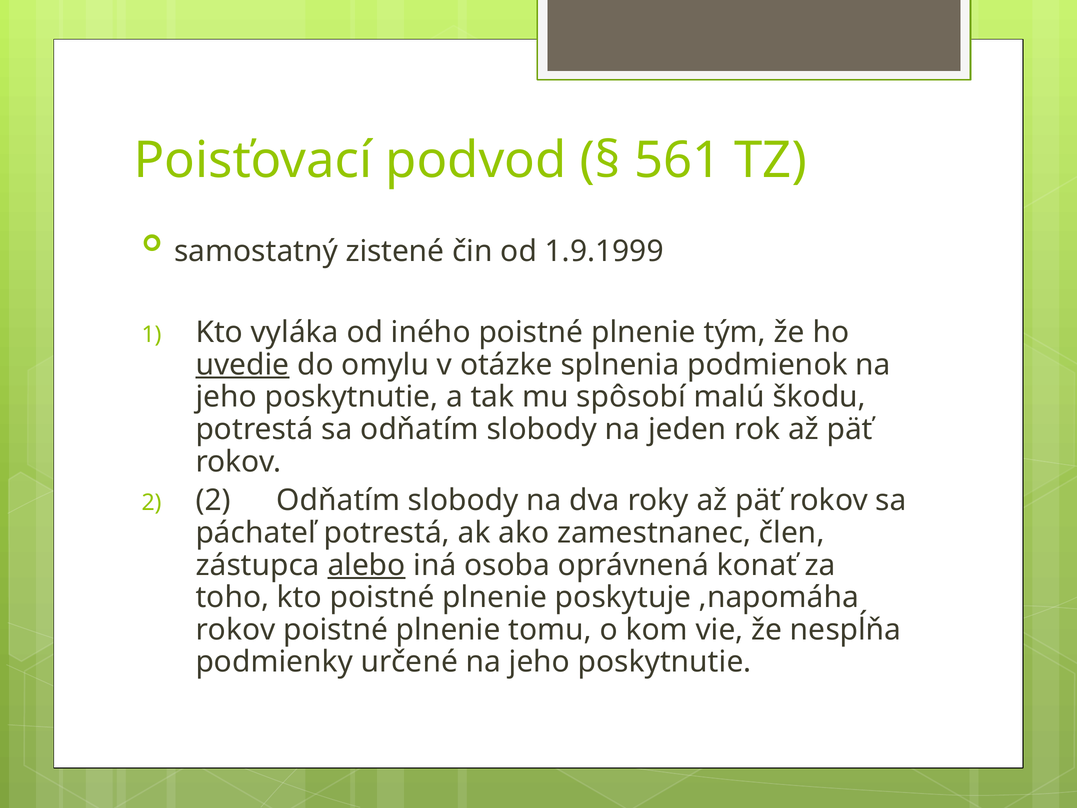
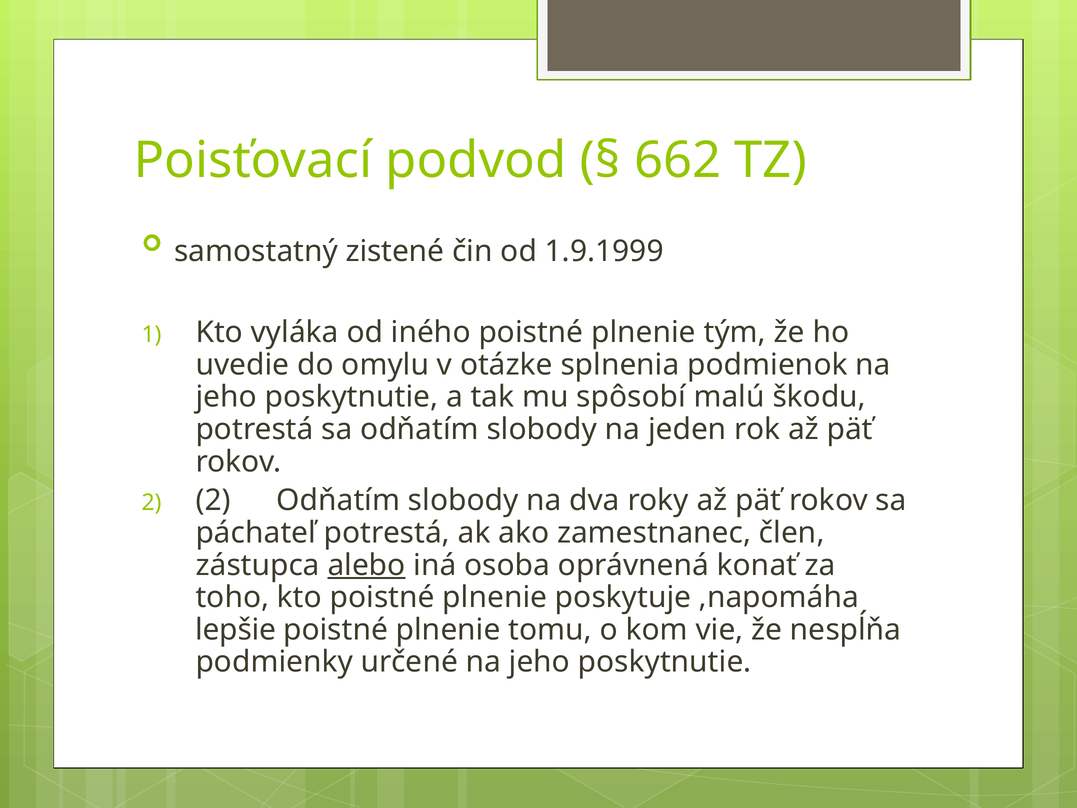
561: 561 -> 662 (678, 160)
uvedie underline: present -> none (242, 365)
rokov: rokov -> lepšie (236, 630)
